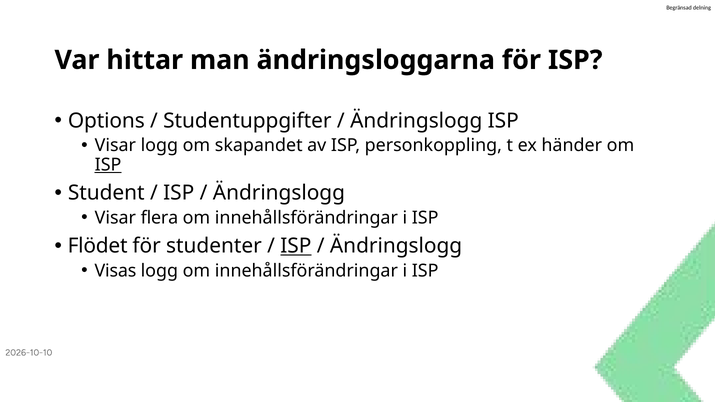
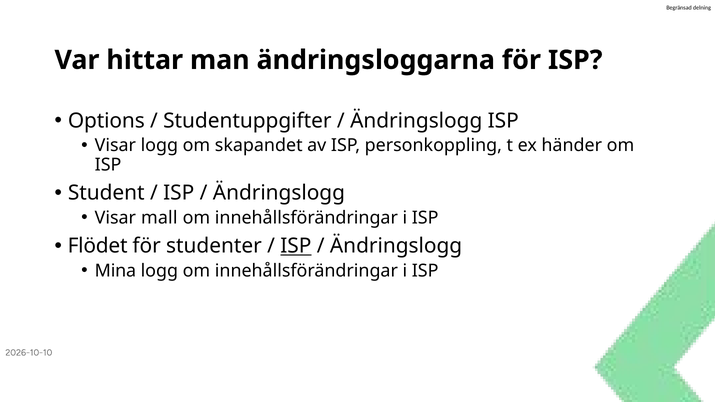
ISP underline: present -> none (108, 165)
flera: flera -> mall (159, 218)
Visas: Visas -> Mina (115, 271)
